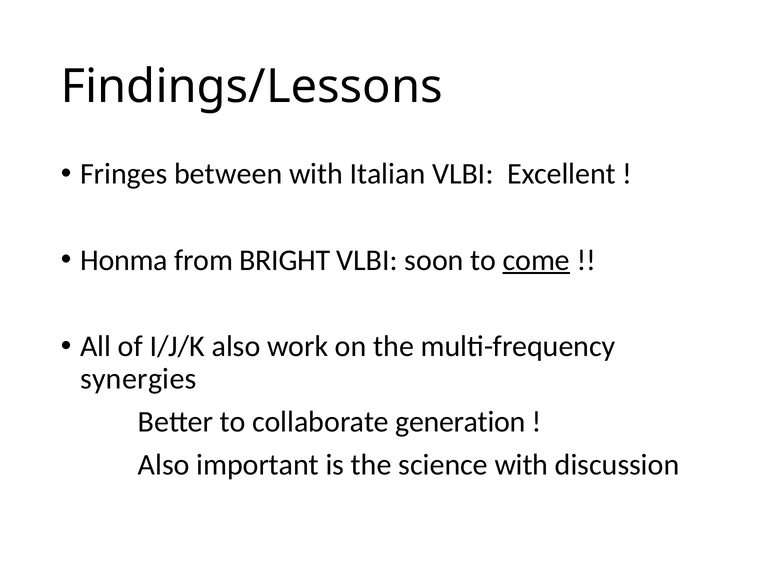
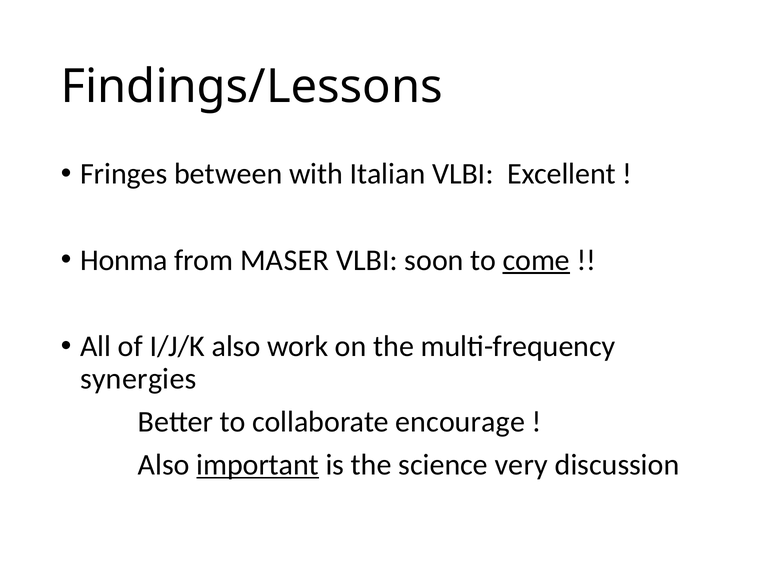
BRIGHT: BRIGHT -> MASER (285, 260)
generation: generation -> encourage (460, 422)
important underline: none -> present (258, 465)
science with: with -> very (521, 465)
